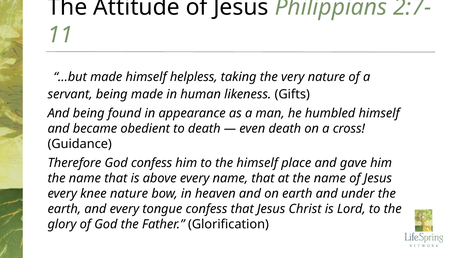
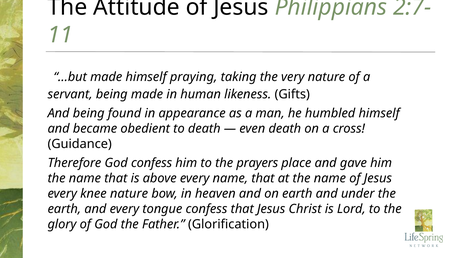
helpless: helpless -> praying (194, 77)
the himself: himself -> prayers (257, 163)
